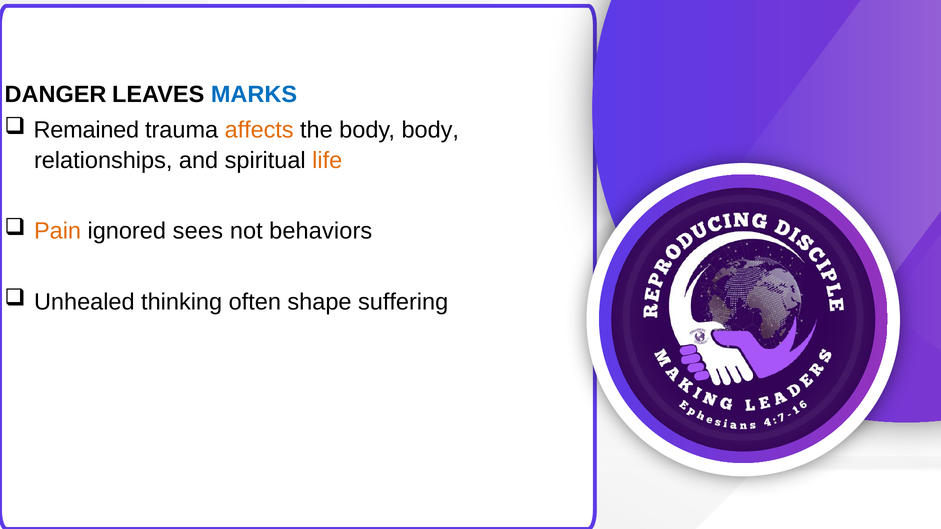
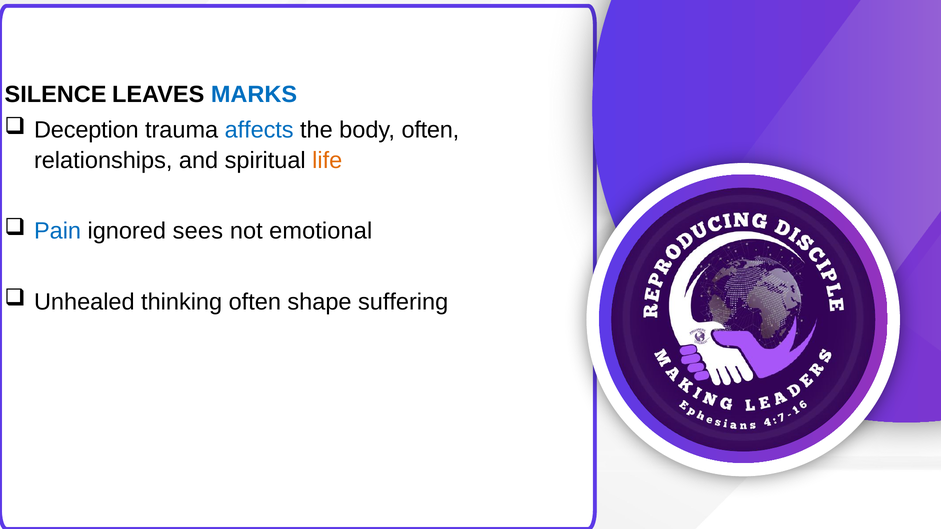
DANGER: DANGER -> SILENCE (56, 95)
Remained: Remained -> Deception (86, 130)
affects colour: orange -> blue (259, 130)
body body: body -> often (430, 130)
Pain colour: orange -> blue (58, 231)
behaviors: behaviors -> emotional (321, 231)
